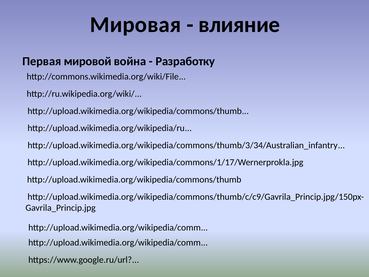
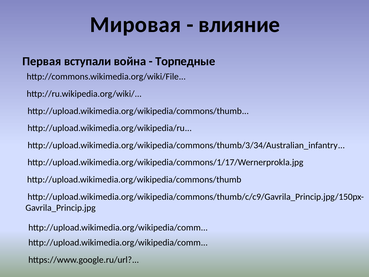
мировой: мировой -> вступали (88, 61)
Разработку: Разработку -> Торпедные (185, 61)
